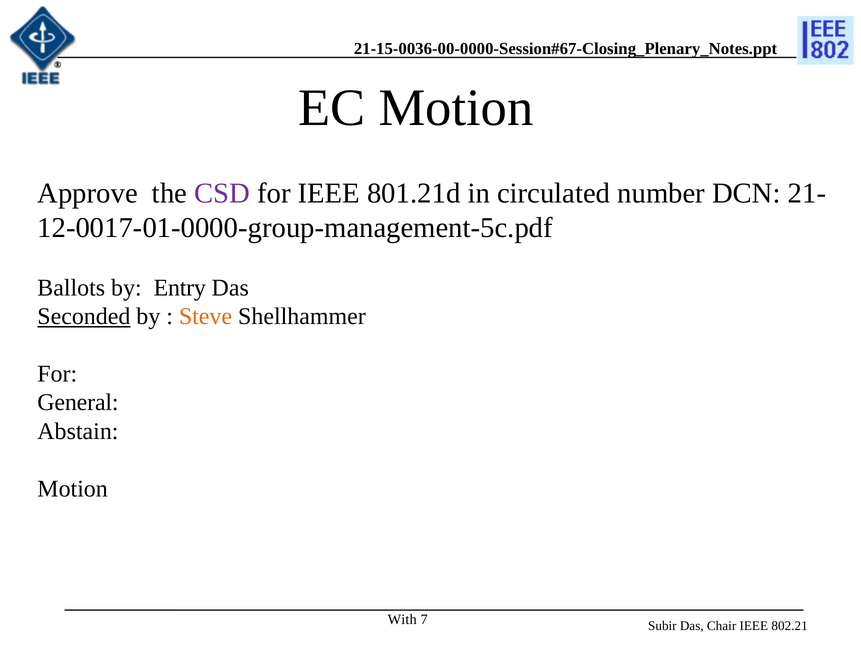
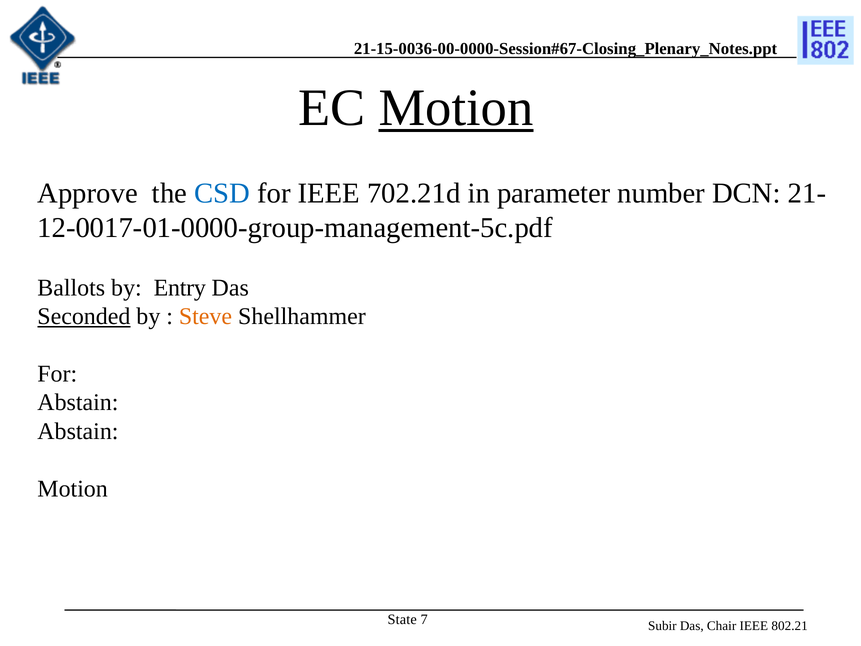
Motion underline: none -> present (456, 108)
CSD colour: purple -> blue (222, 193)
801.21d: 801.21d -> 702.21d (414, 193)
circulated: circulated -> parameter (554, 193)
General: General -> Abstain (78, 402)
With: With -> State (402, 619)
